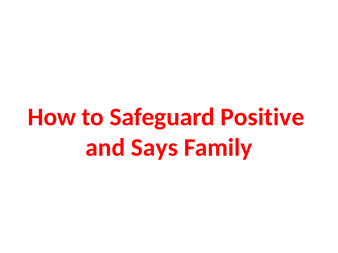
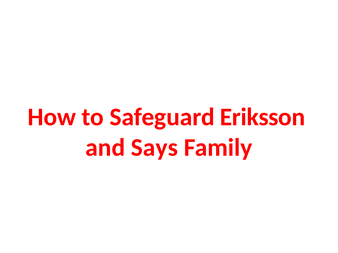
Positive: Positive -> Eriksson (263, 117)
